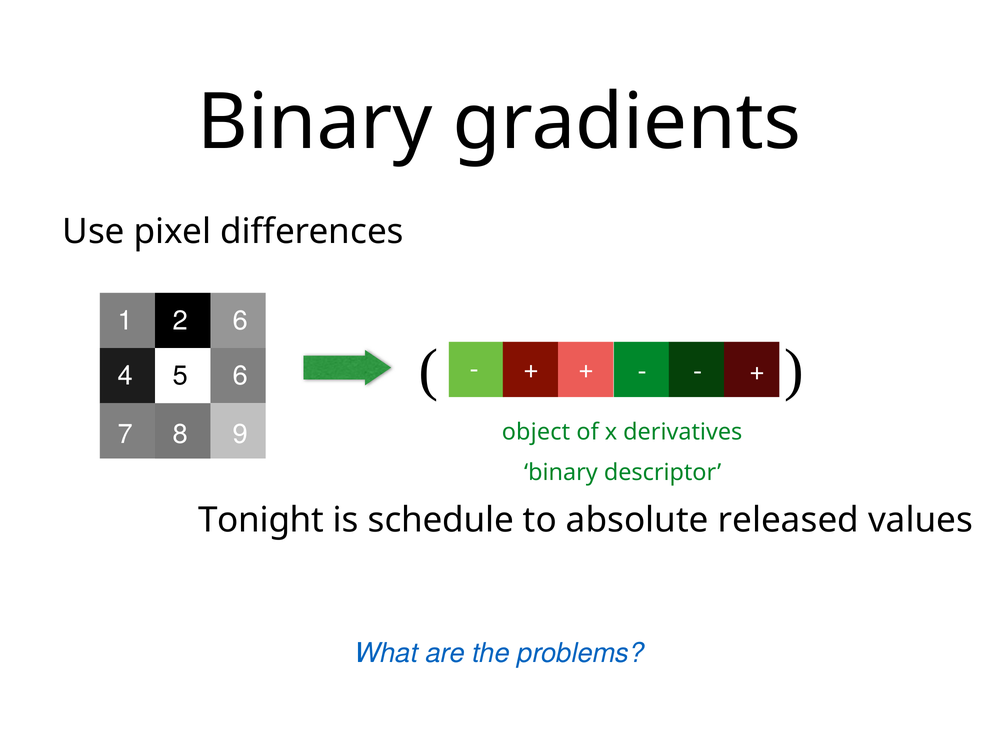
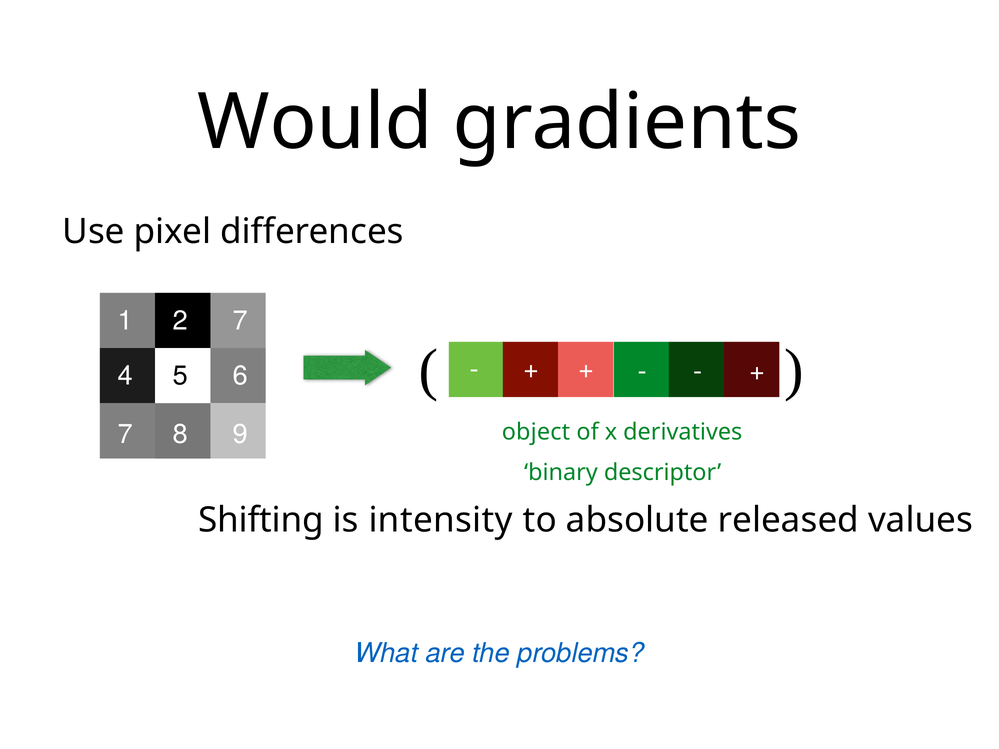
Binary: Binary -> Would (315, 123)
2 6: 6 -> 7 (240, 321)
Tonight: Tonight -> Shifting (261, 520)
schedule: schedule -> intensity (441, 520)
